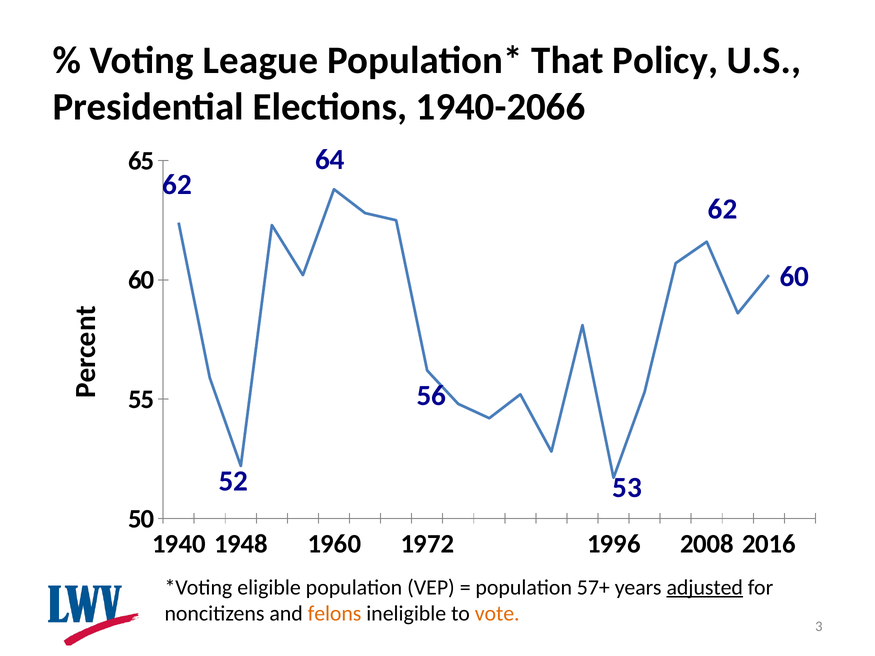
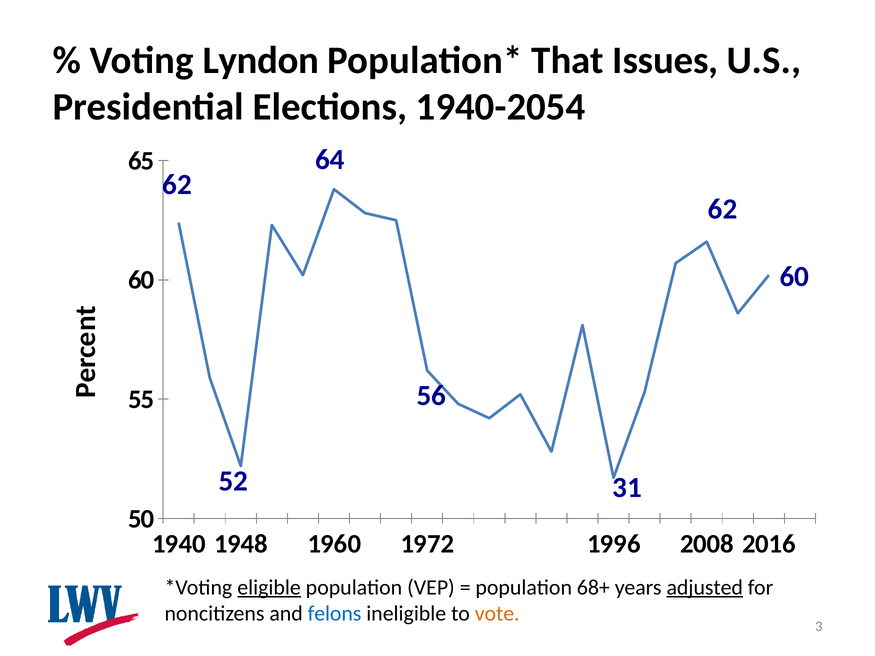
League: League -> Lyndon (261, 60)
Policy: Policy -> Issues (665, 60)
1940-2066: 1940-2066 -> 1940-2054 (501, 107)
53: 53 -> 31 (627, 488)
eligible underline: none -> present (269, 588)
57+: 57+ -> 68+ (593, 588)
felons colour: orange -> blue (335, 614)
